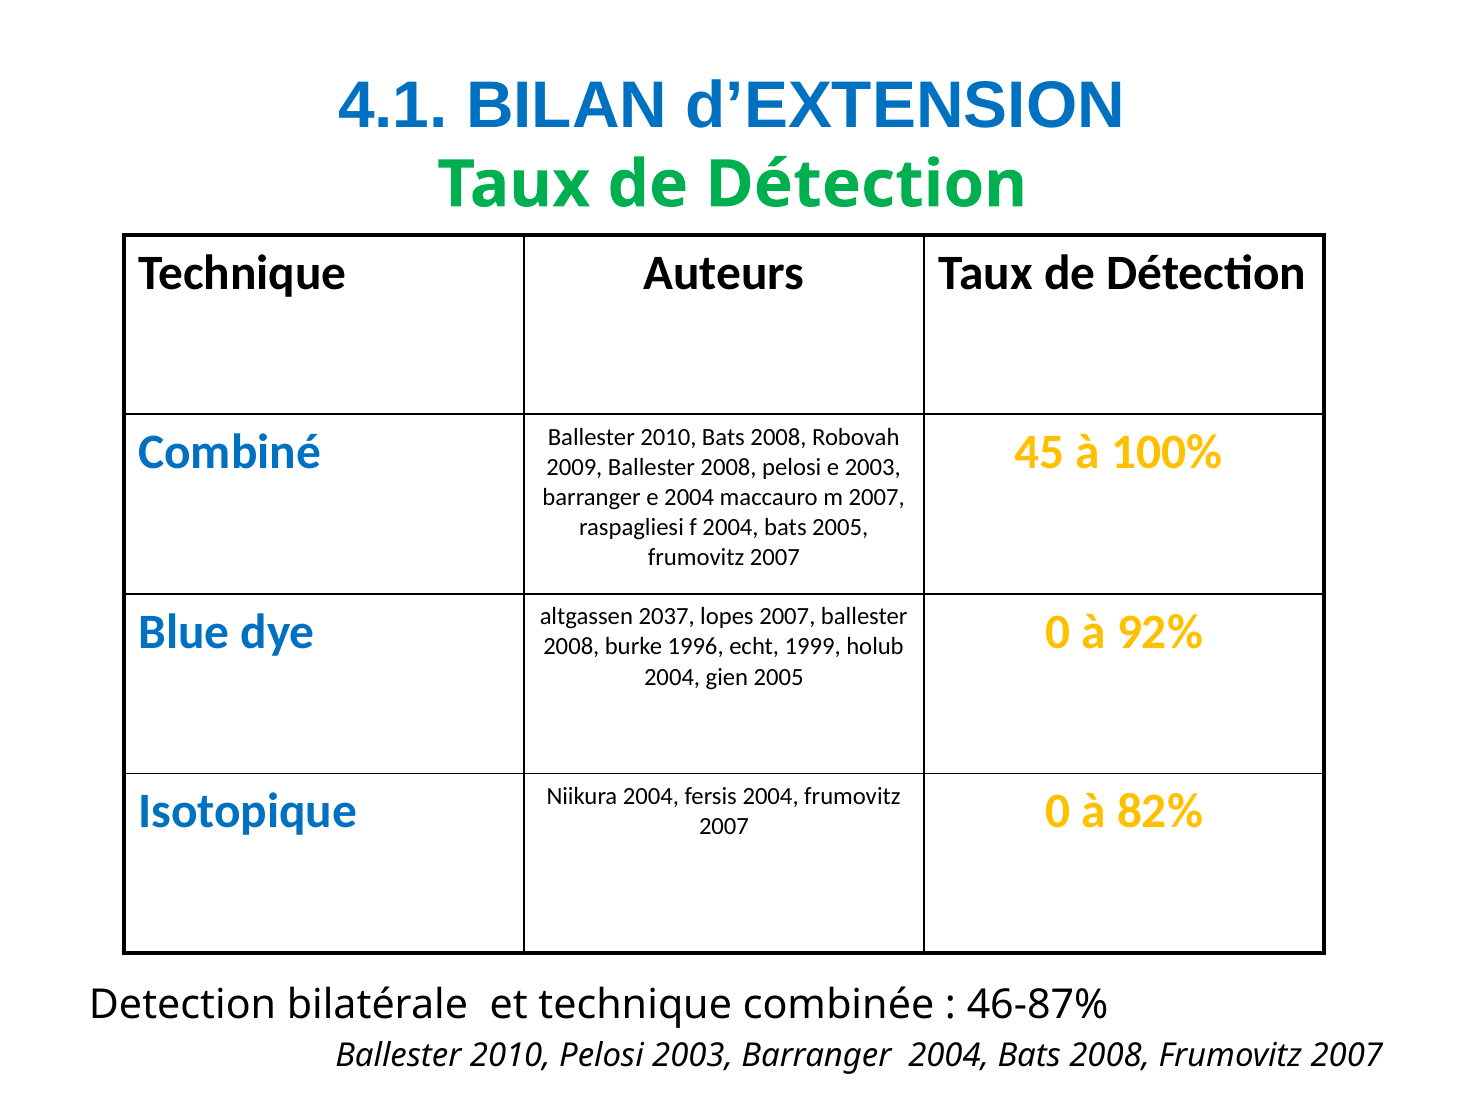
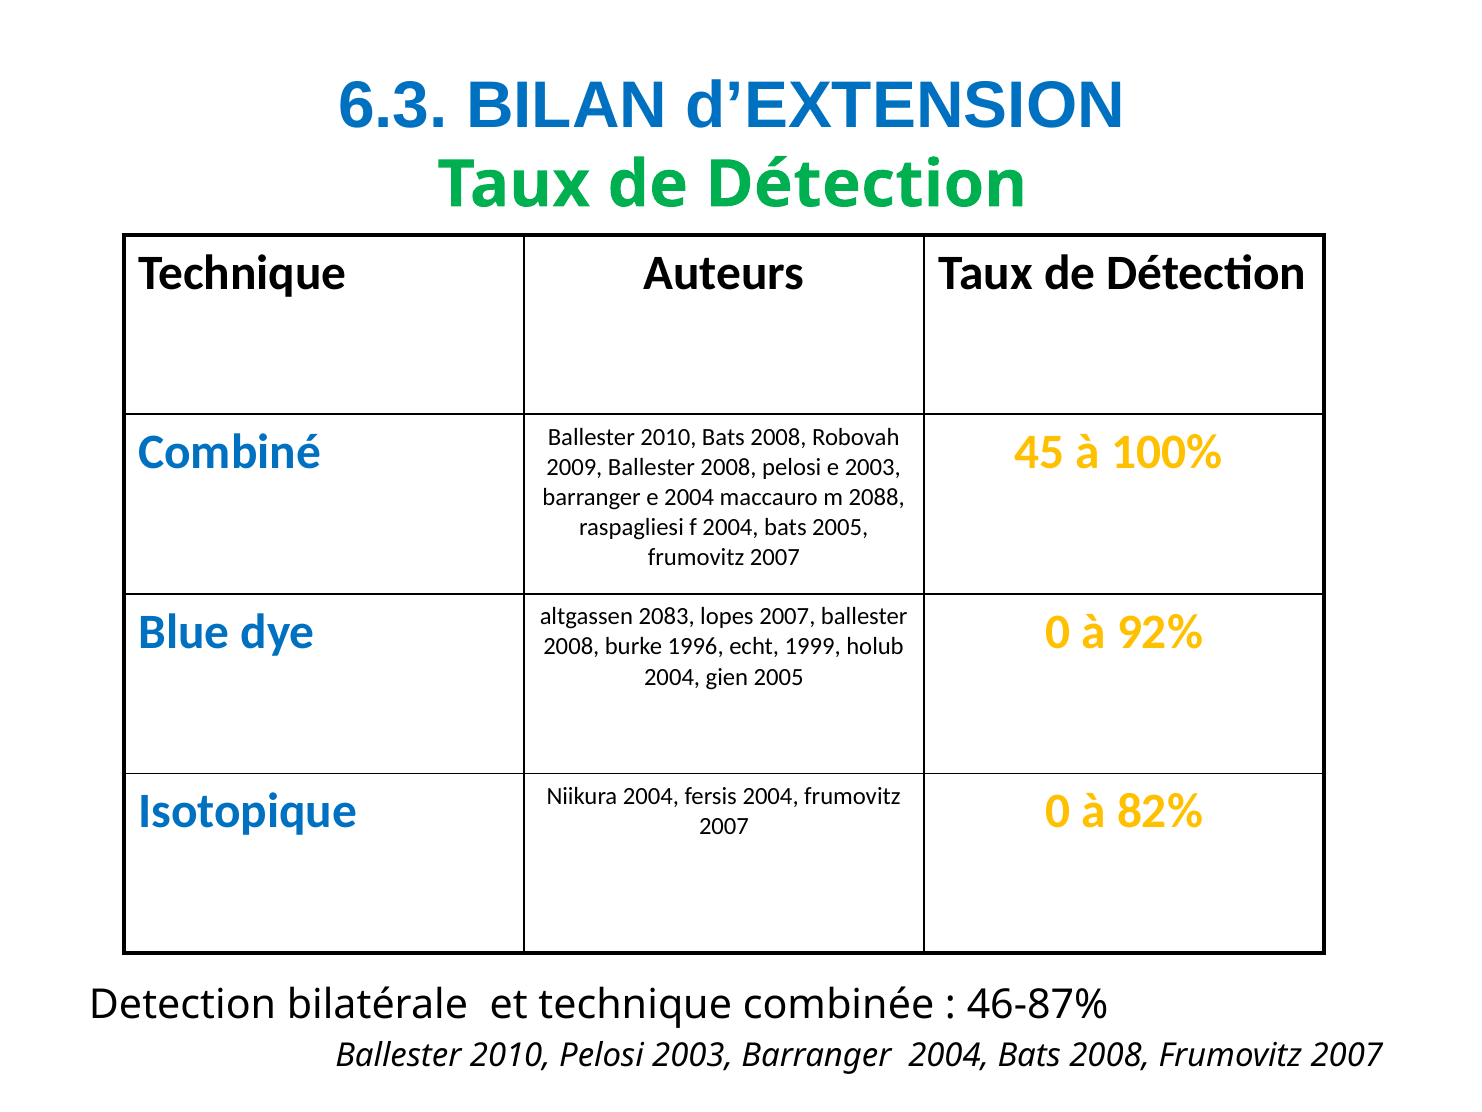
4.1: 4.1 -> 6.3 (393, 105)
m 2007: 2007 -> 2088 (877, 497)
2037: 2037 -> 2083 (667, 616)
